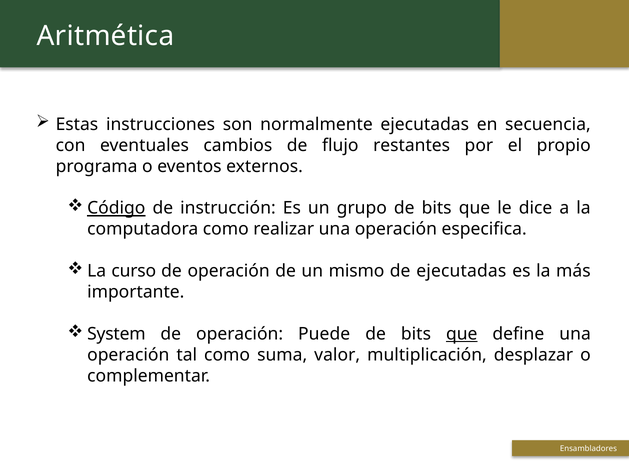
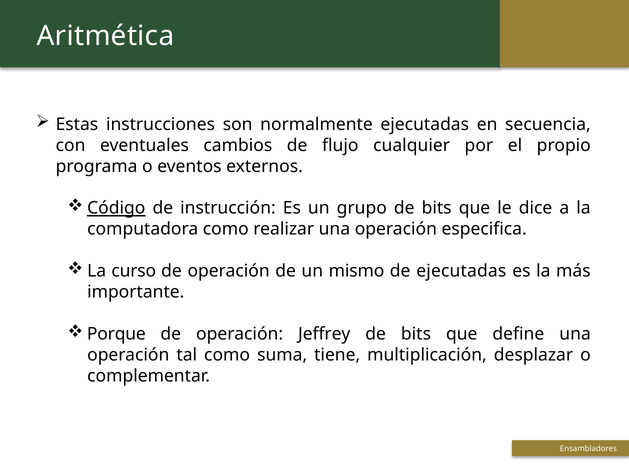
restantes: restantes -> cualquier (412, 145)
System: System -> Porque (116, 334)
Puede: Puede -> Jeffrey (324, 334)
que underline: present -> none (462, 334)
valor: valor -> tiene (337, 355)
